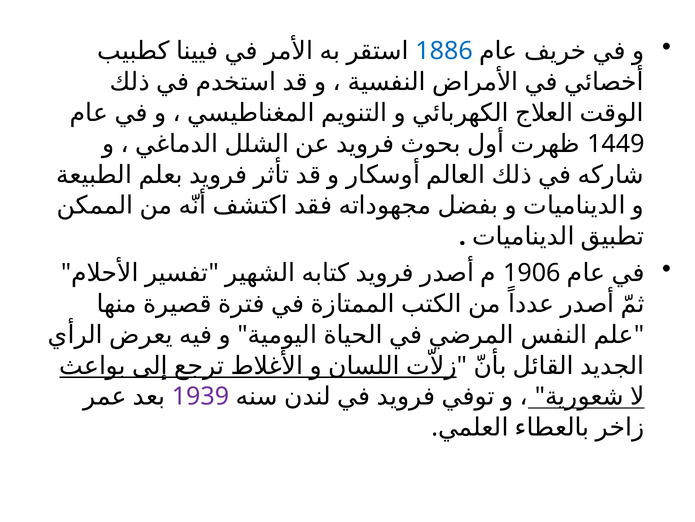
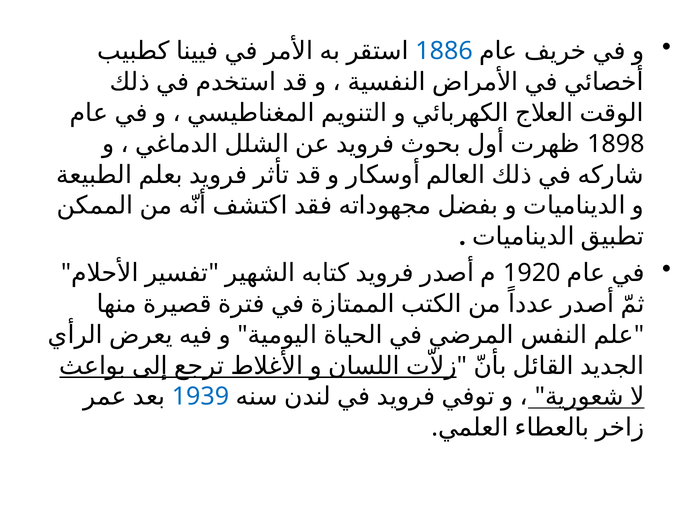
1449: 1449 -> 1898 (616, 144)
1906: 1906 -> 1920 (532, 273)
1939 colour: purple -> blue (200, 396)
